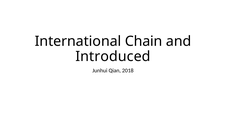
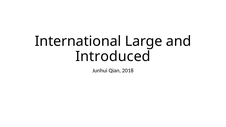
Chain: Chain -> Large (144, 41)
